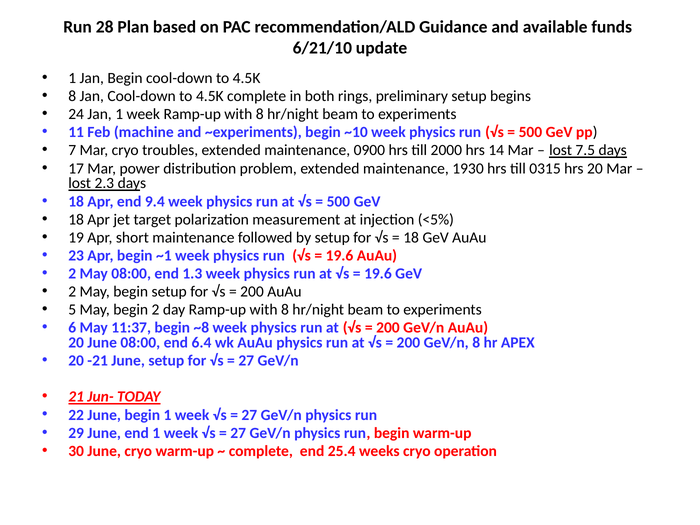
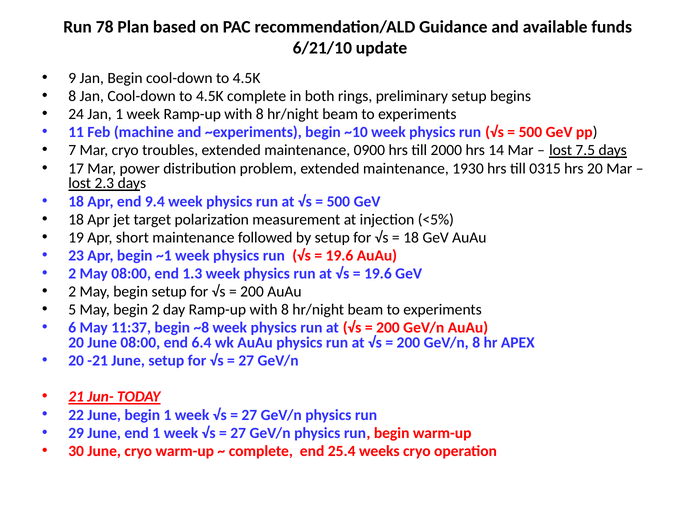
28: 28 -> 78 (105, 27)
1: 1 -> 9 (72, 78)
